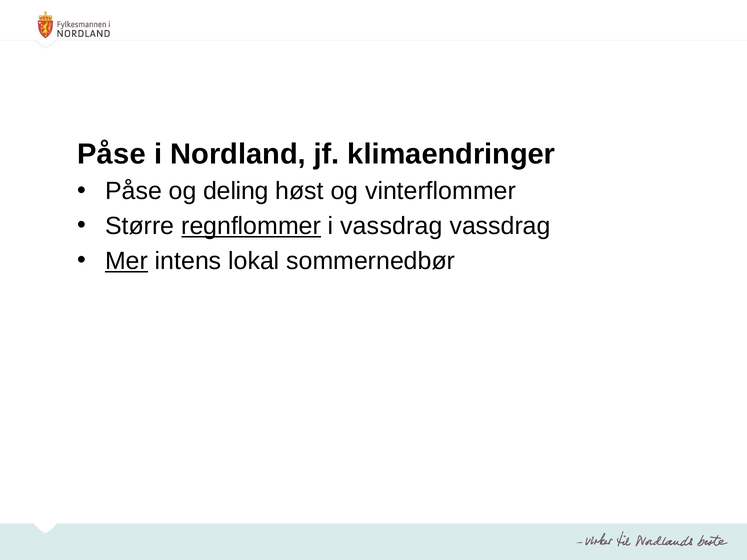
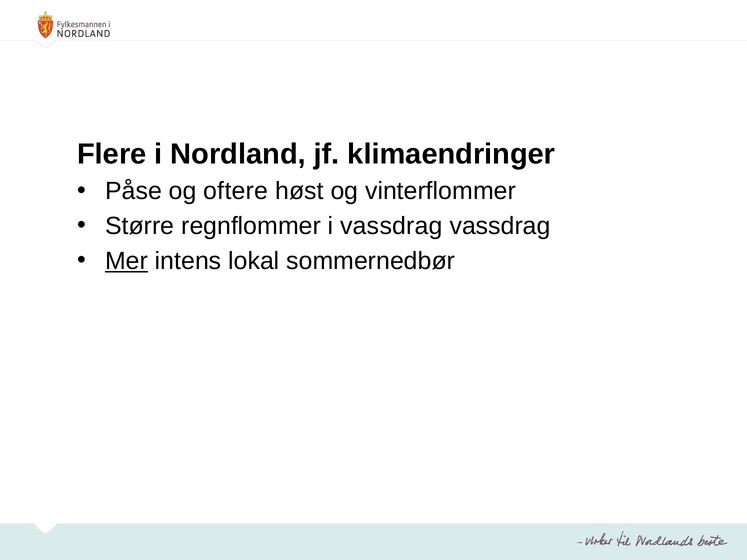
Påse: Påse -> Flere (112, 154)
deling: deling -> oftere (236, 191)
regnflommer underline: present -> none (251, 226)
